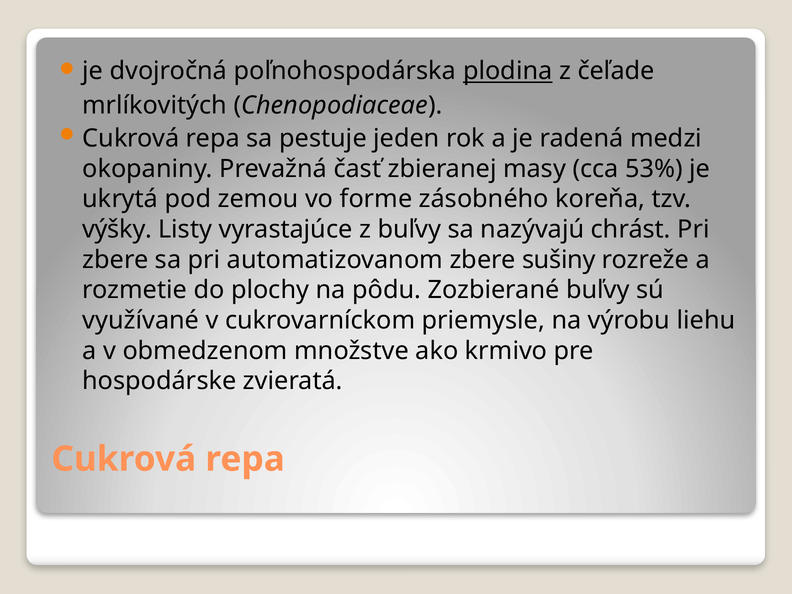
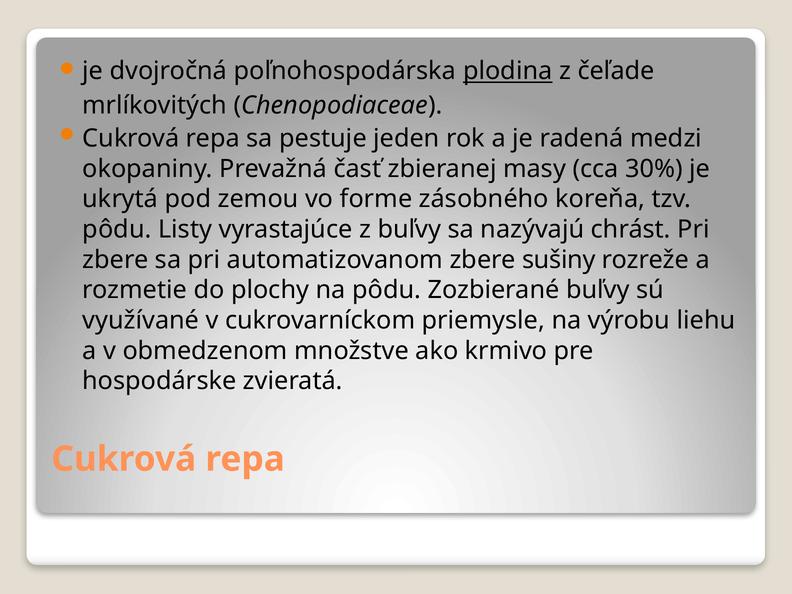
53%: 53% -> 30% (654, 169)
výšky: výšky -> pôdu (117, 229)
